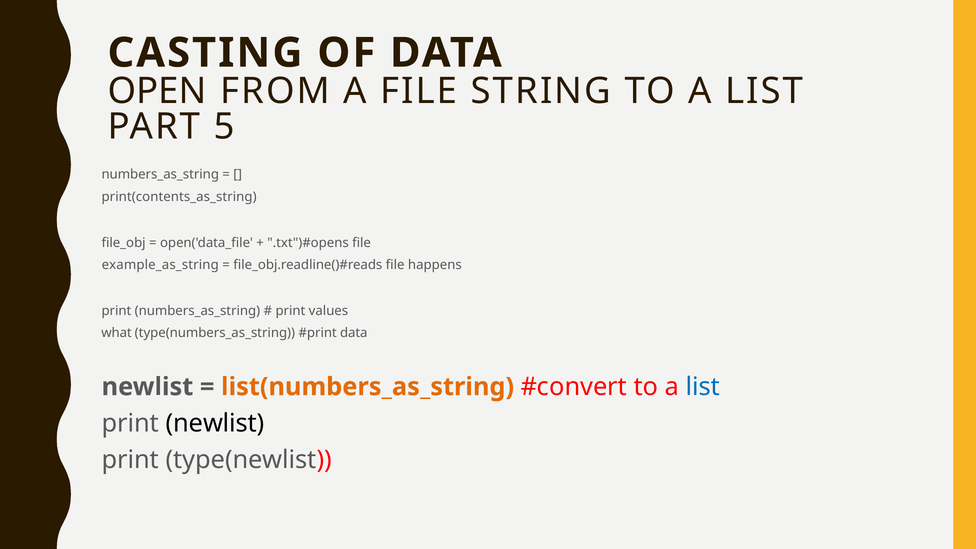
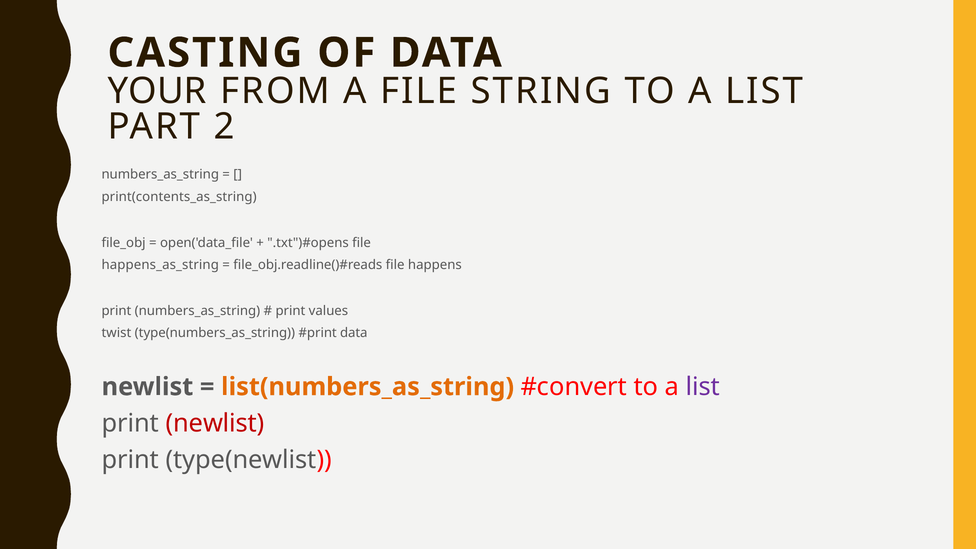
OPEN: OPEN -> YOUR (157, 91)
5: 5 -> 2 (224, 127)
example_as_string: example_as_string -> happens_as_string (160, 265)
what: what -> twist (116, 333)
list colour: blue -> purple (703, 387)
newlist colour: black -> red (215, 423)
